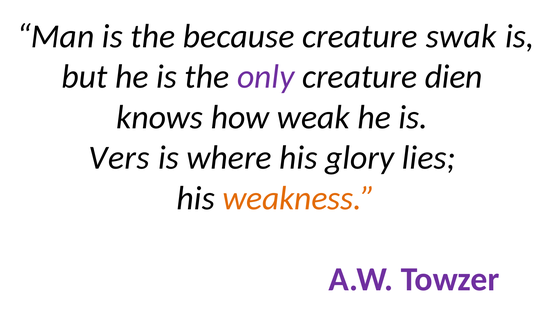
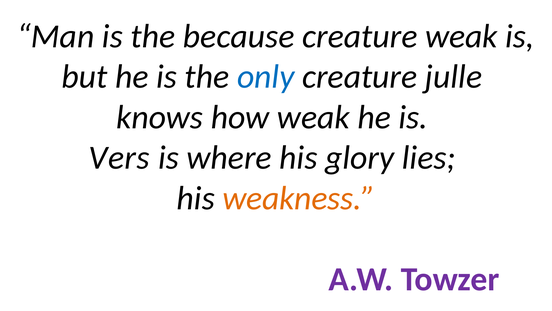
creature swak: swak -> weak (461, 36)
only colour: purple -> blue (266, 77)
dien: dien -> julle (454, 77)
